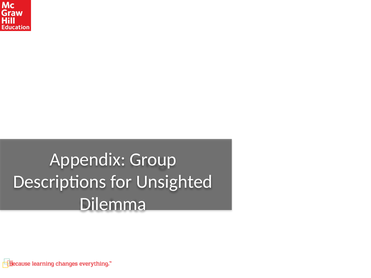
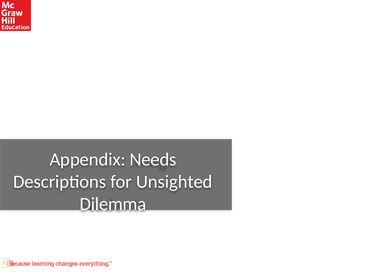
Group: Group -> Needs (153, 160)
